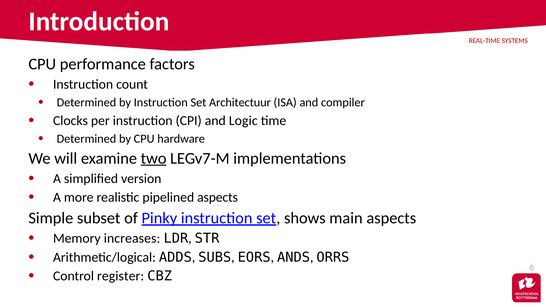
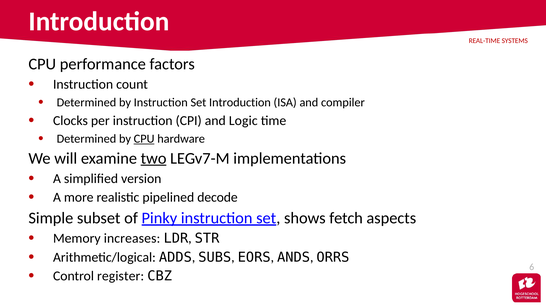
Set Architectuur: Architectuur -> Introduction (240, 103)
CPU underline: none -> present (144, 139)
pipelined aspects: aspects -> decode (217, 198)
main: main -> fetch (346, 218)
